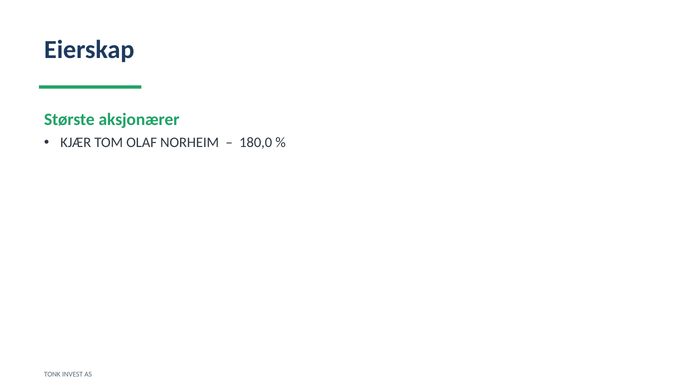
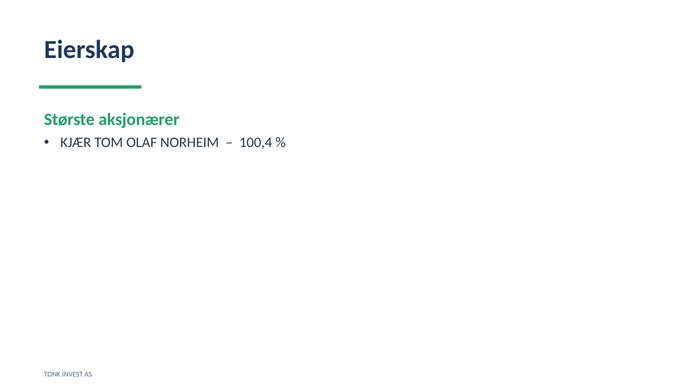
180,0: 180,0 -> 100,4 (256, 143)
